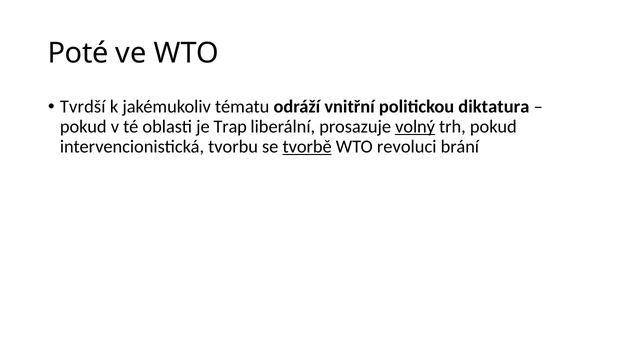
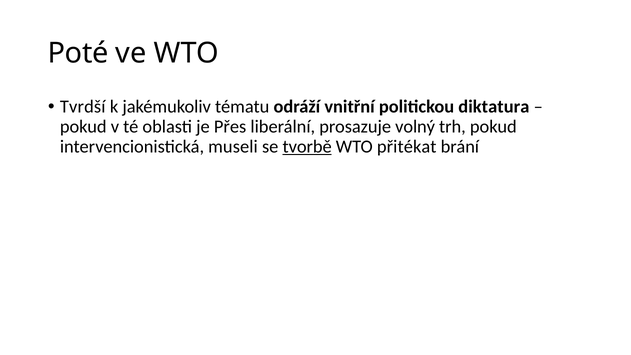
Trap: Trap -> Přes (230, 127)
volný underline: present -> none (415, 127)
tvorbu: tvorbu -> museli (233, 146)
revoluci: revoluci -> přitékat (407, 146)
